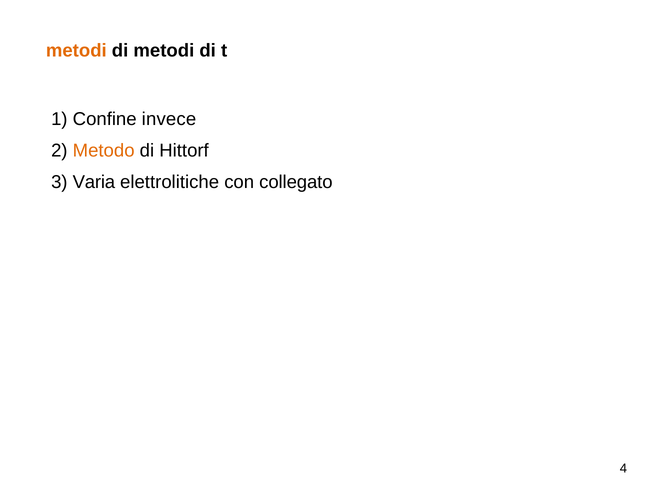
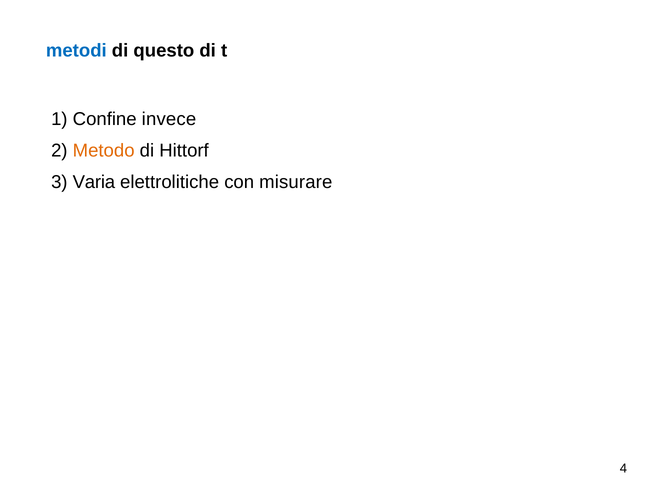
metodi colour: orange -> blue (76, 50)
di metodi: metodi -> questo (164, 50)
collegato: collegato -> misurare (296, 182)
